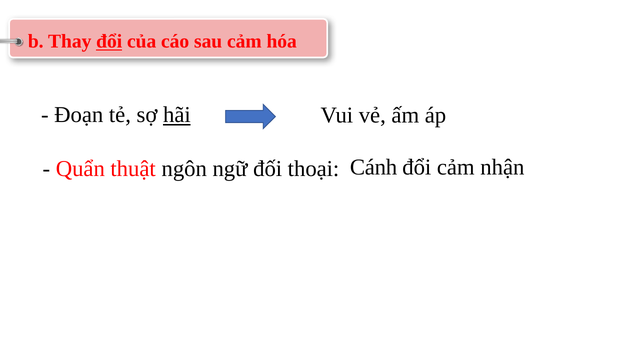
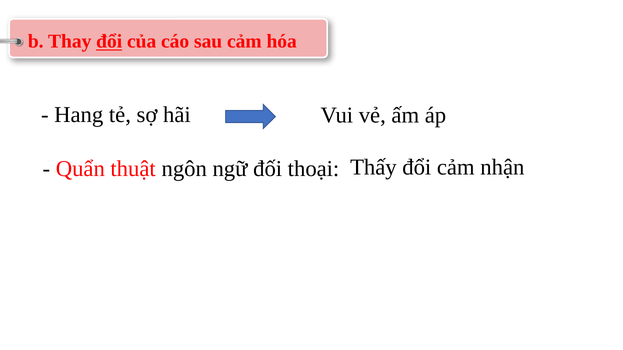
Đoạn: Đoạn -> Hang (79, 115)
hãi underline: present -> none (177, 115)
Cánh: Cánh -> Thấy (373, 168)
